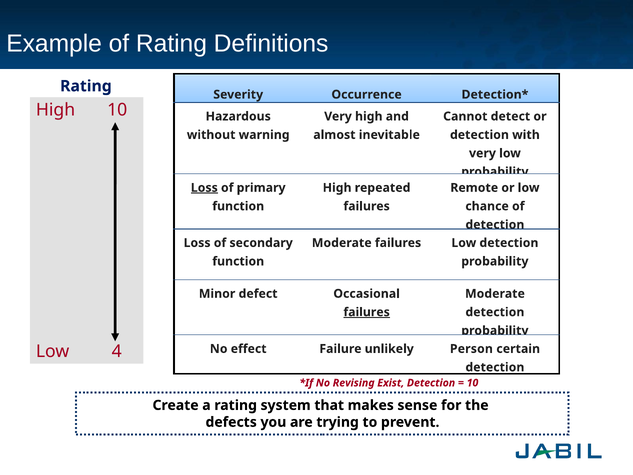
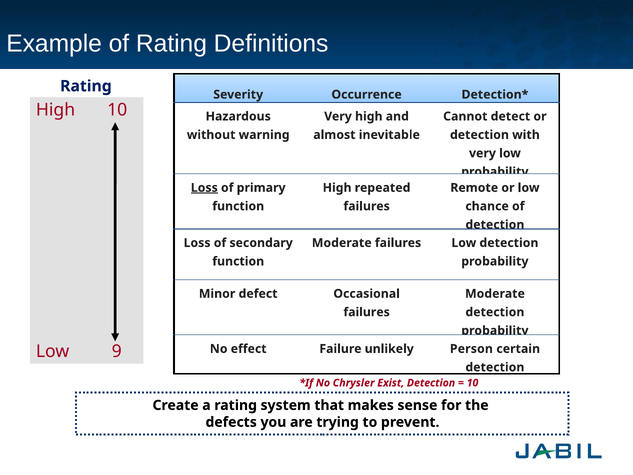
failures underline: present -> none (367, 312)
4: 4 -> 9 (117, 351)
Revising: Revising -> Chrysler (354, 383)
